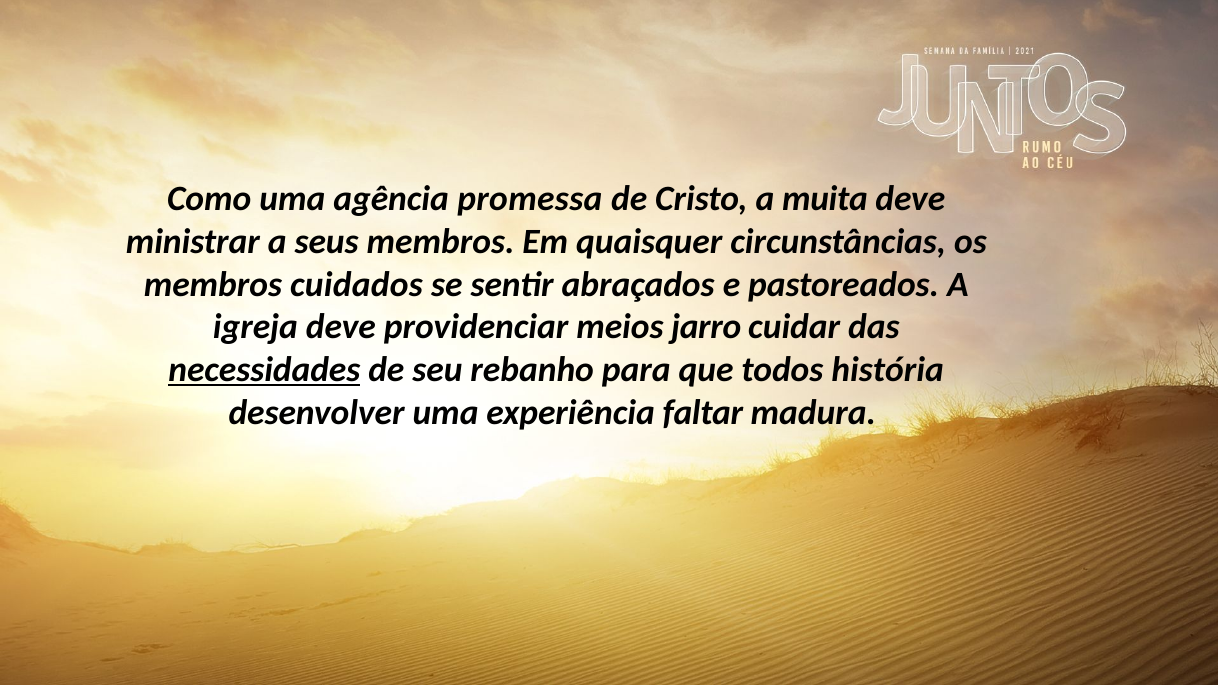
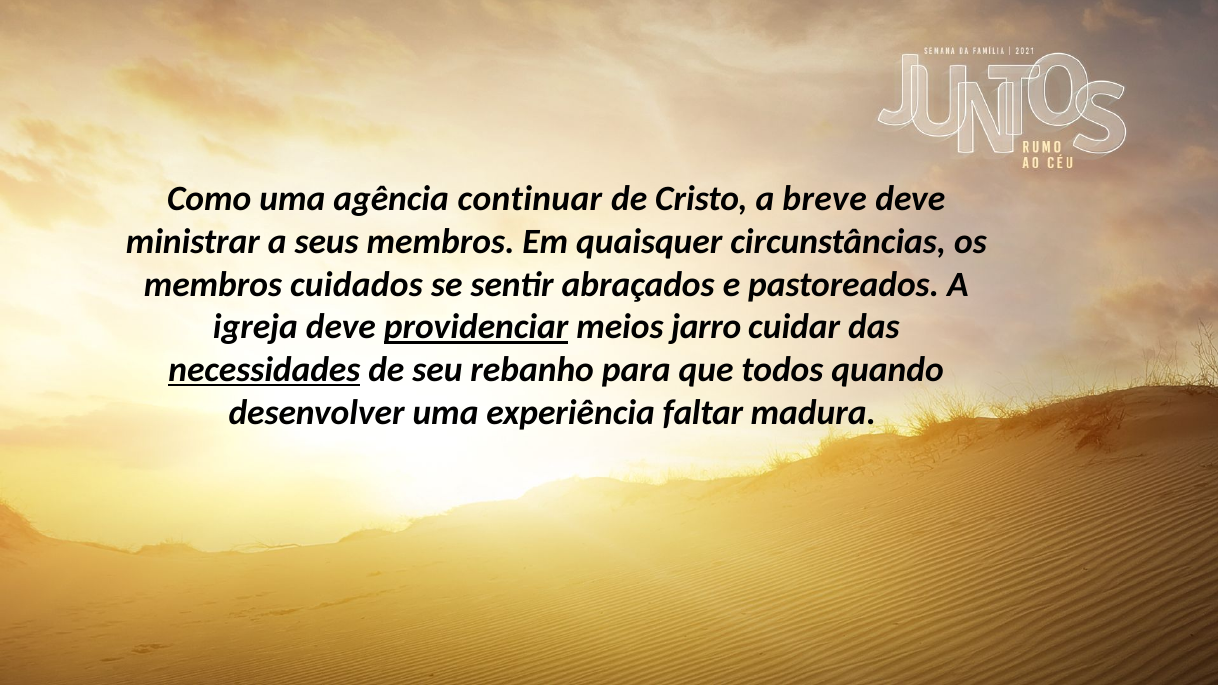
promessa: promessa -> continuar (530, 199)
muita: muita -> breve (825, 199)
providenciar underline: none -> present (476, 327)
história: história -> quando (888, 370)
